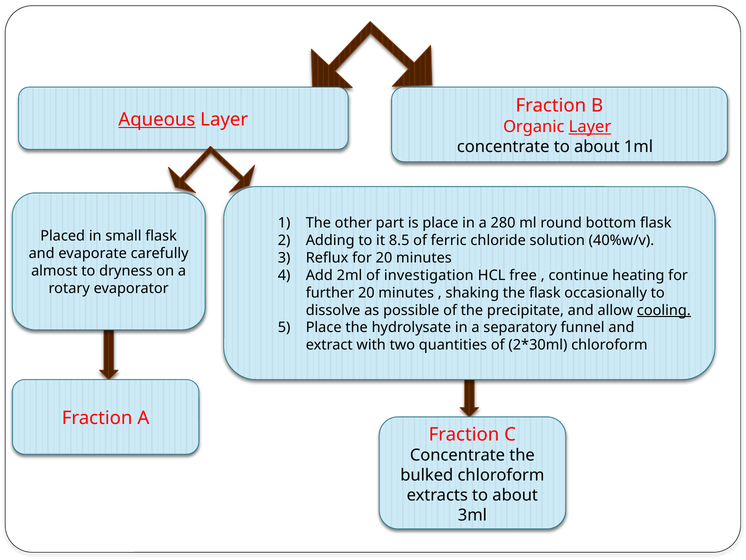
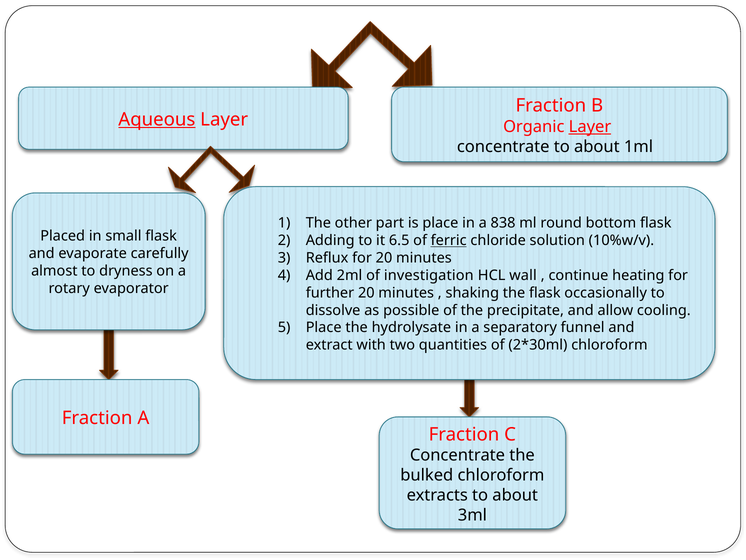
280: 280 -> 838 (503, 223)
8.5: 8.5 -> 6.5 (399, 240)
ferric underline: none -> present (449, 240)
40%w/v: 40%w/v -> 10%w/v (621, 240)
free: free -> wall (523, 275)
cooling underline: present -> none (664, 310)
